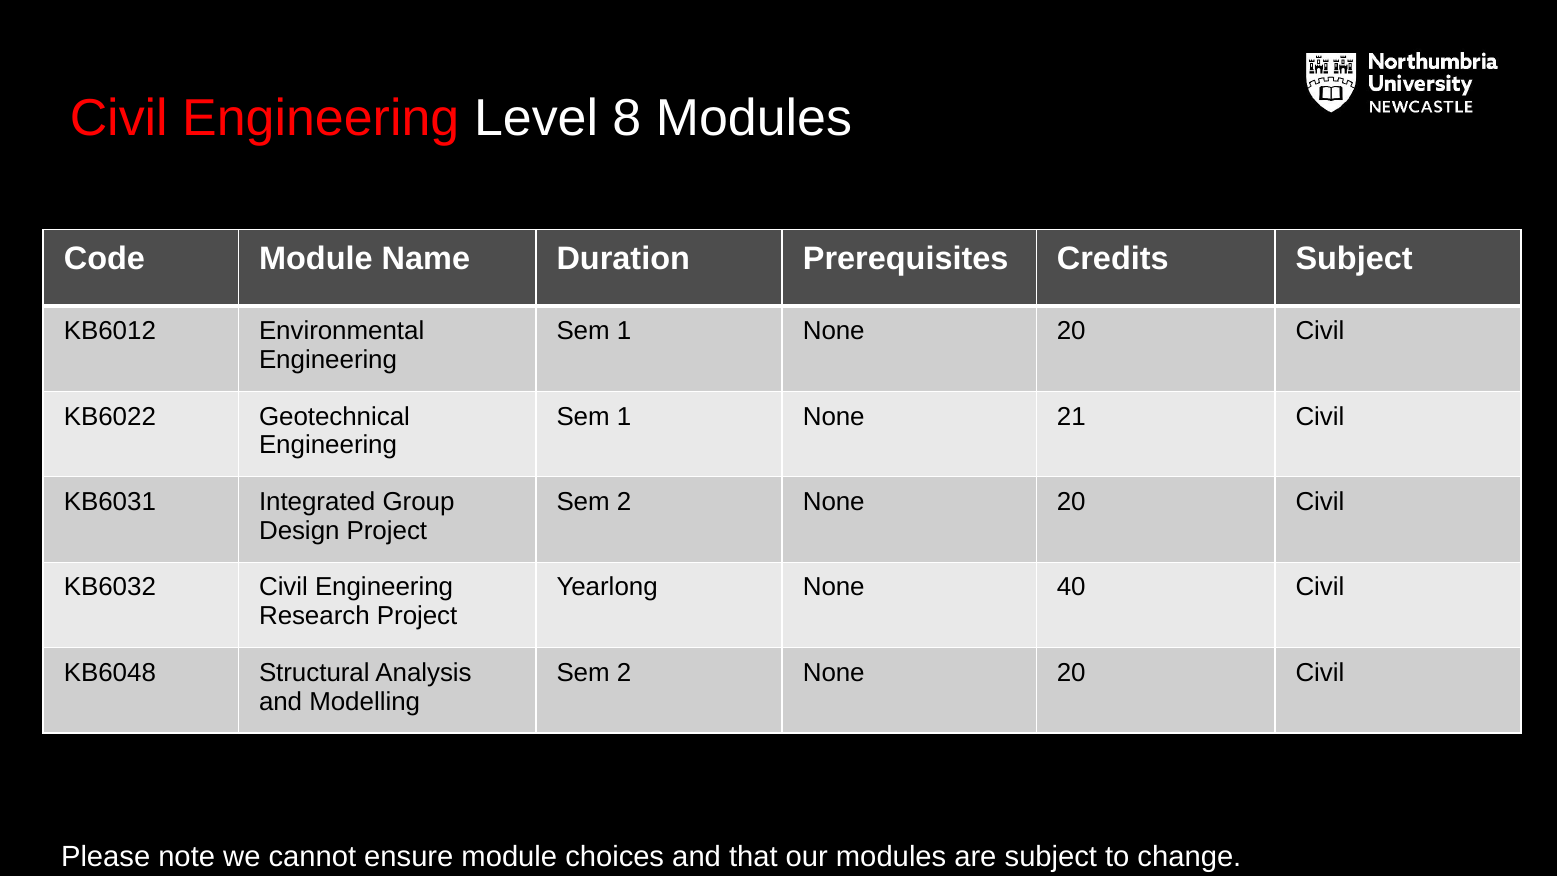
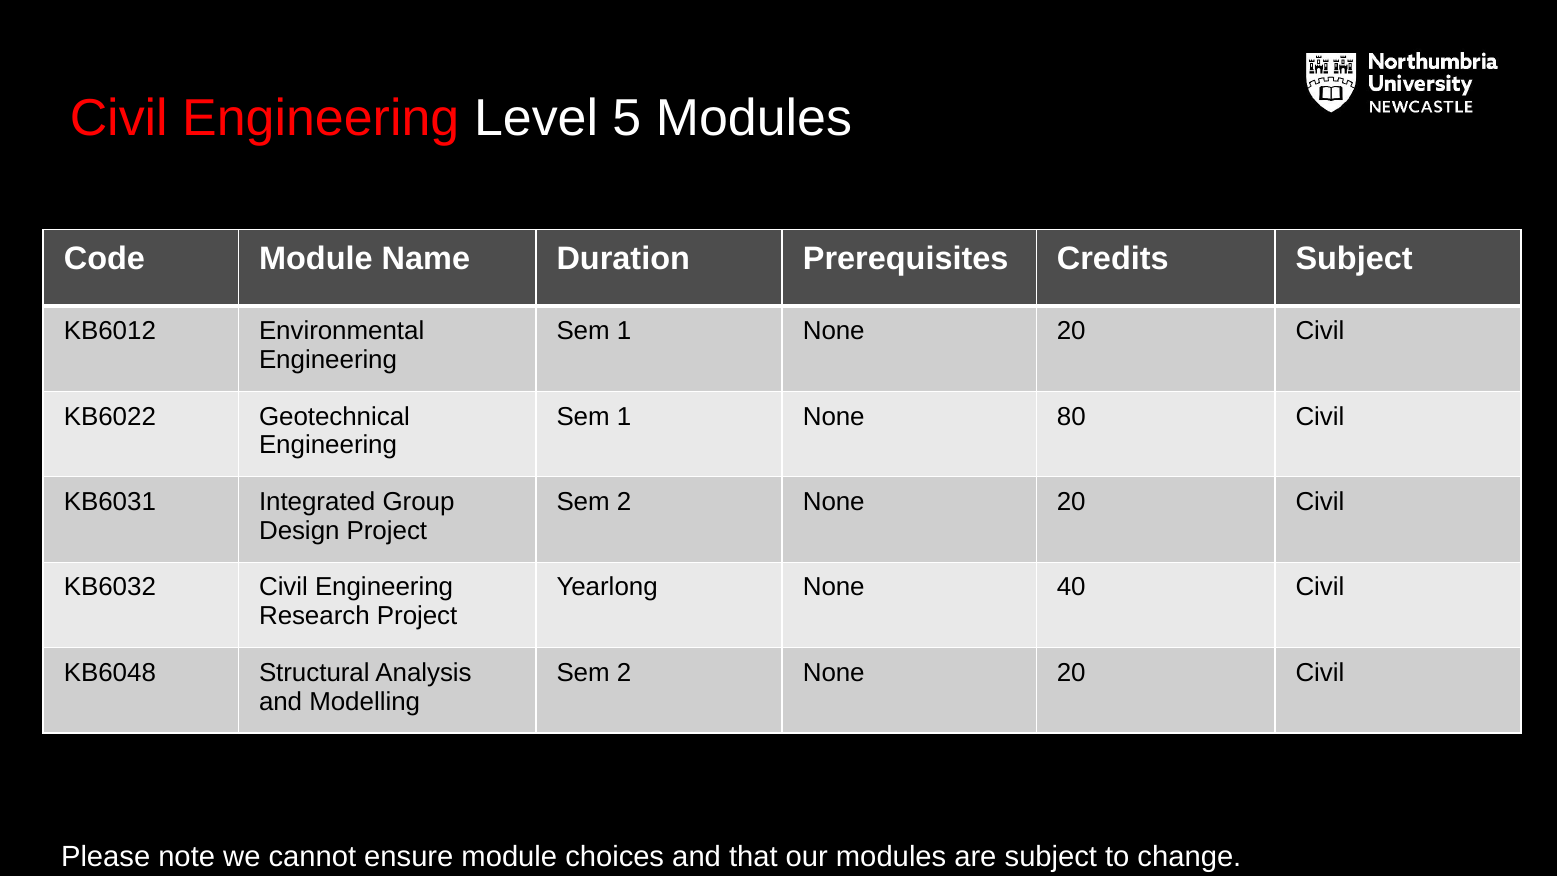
8: 8 -> 5 (627, 119)
21: 21 -> 80 (1071, 416)
